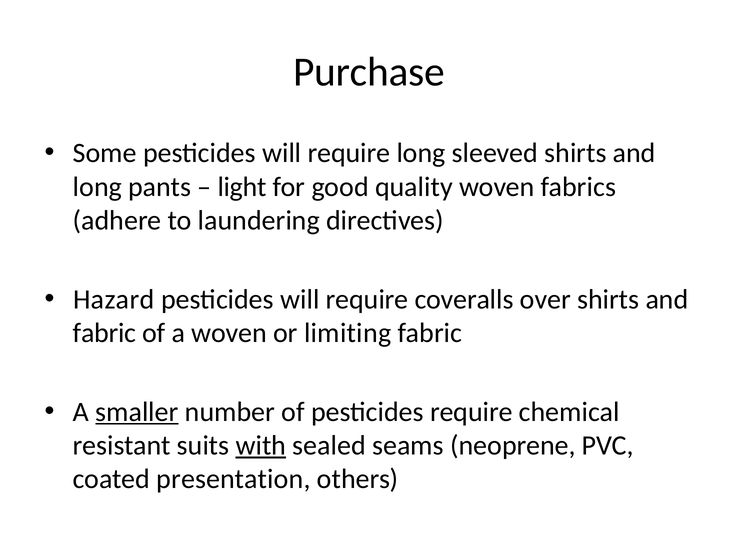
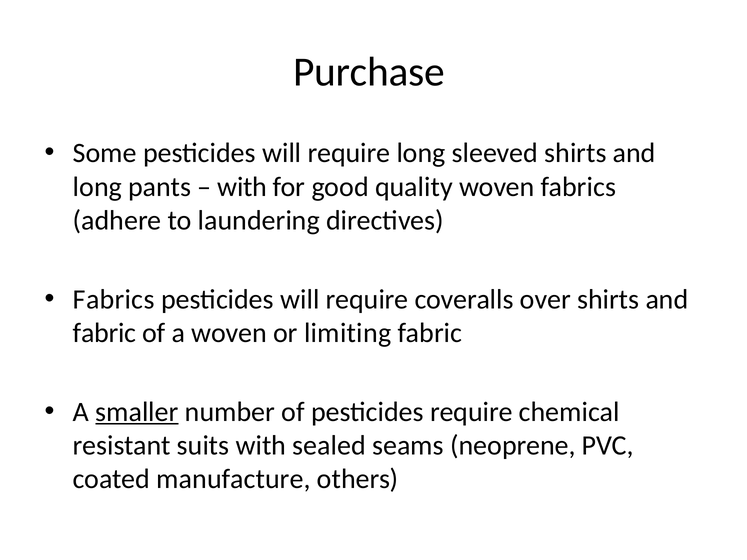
light: light -> with (242, 187)
Hazard: Hazard -> Fabrics (114, 299)
with underline: present -> none (261, 446)
presentation: presentation -> manufacture (233, 479)
